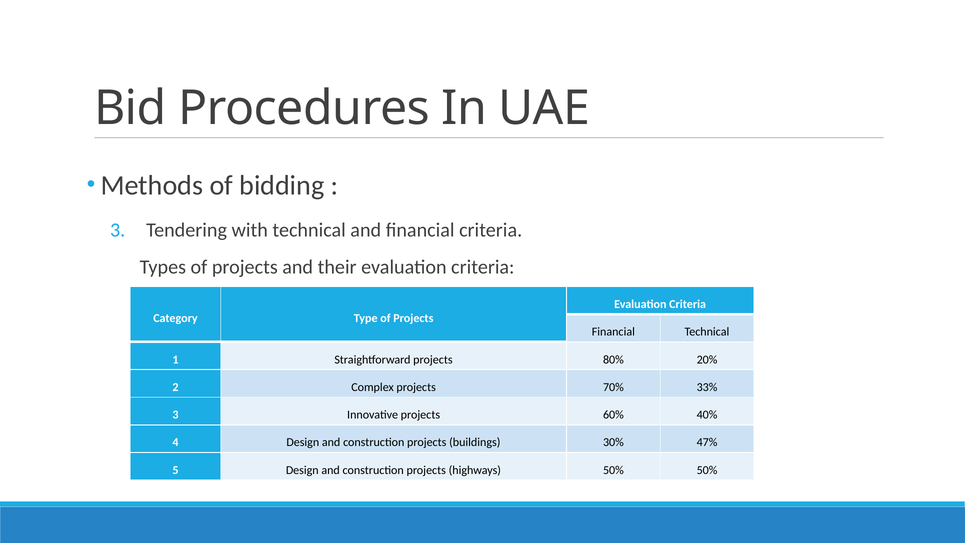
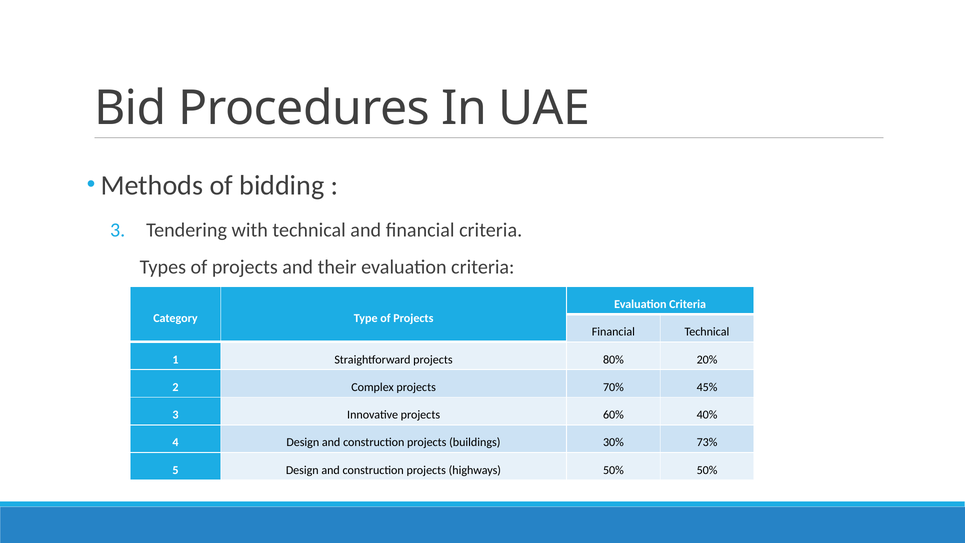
33%: 33% -> 45% (707, 387)
47%: 47% -> 73% (707, 442)
